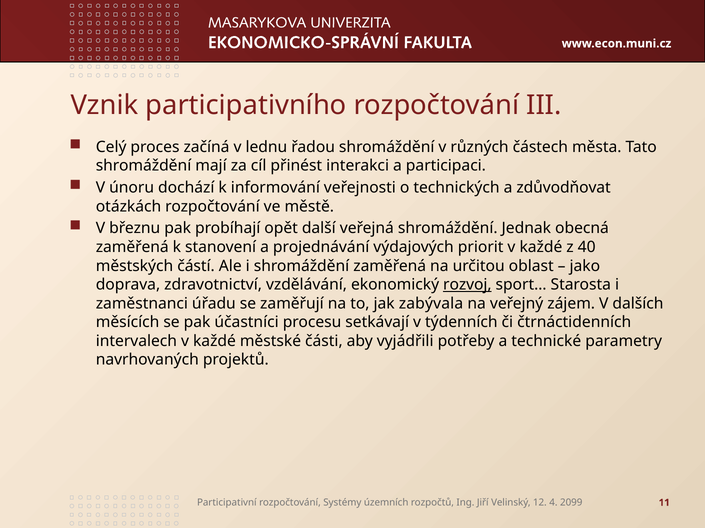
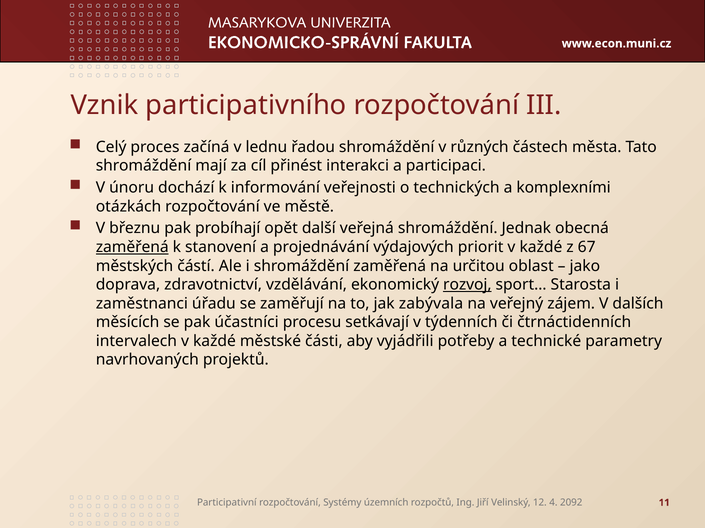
zdůvodňovat: zdůvodňovat -> komplexními (564, 188)
zaměřená underline: none -> present (132, 247)
40: 40 -> 67 (587, 247)
2099: 2099 -> 2092 (571, 503)
